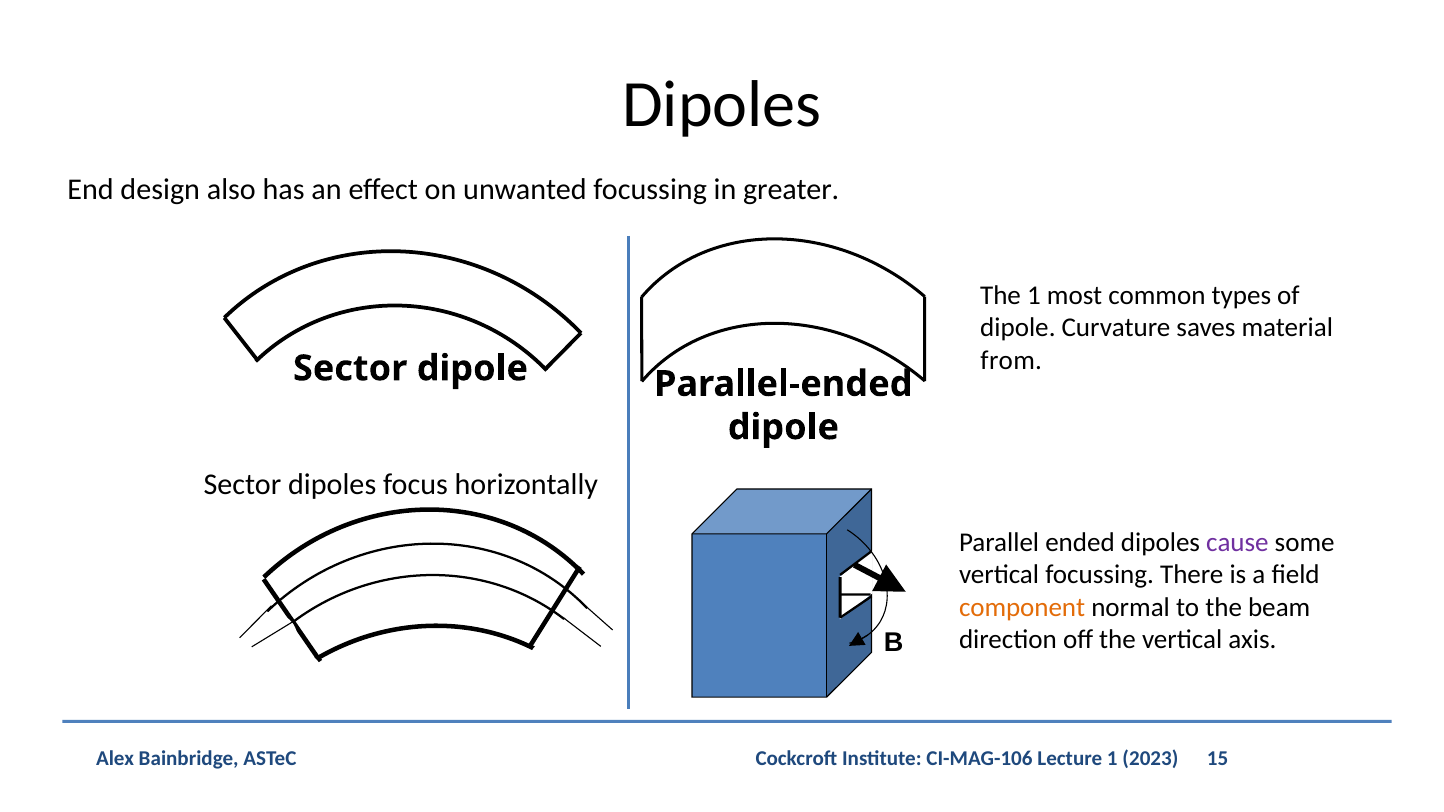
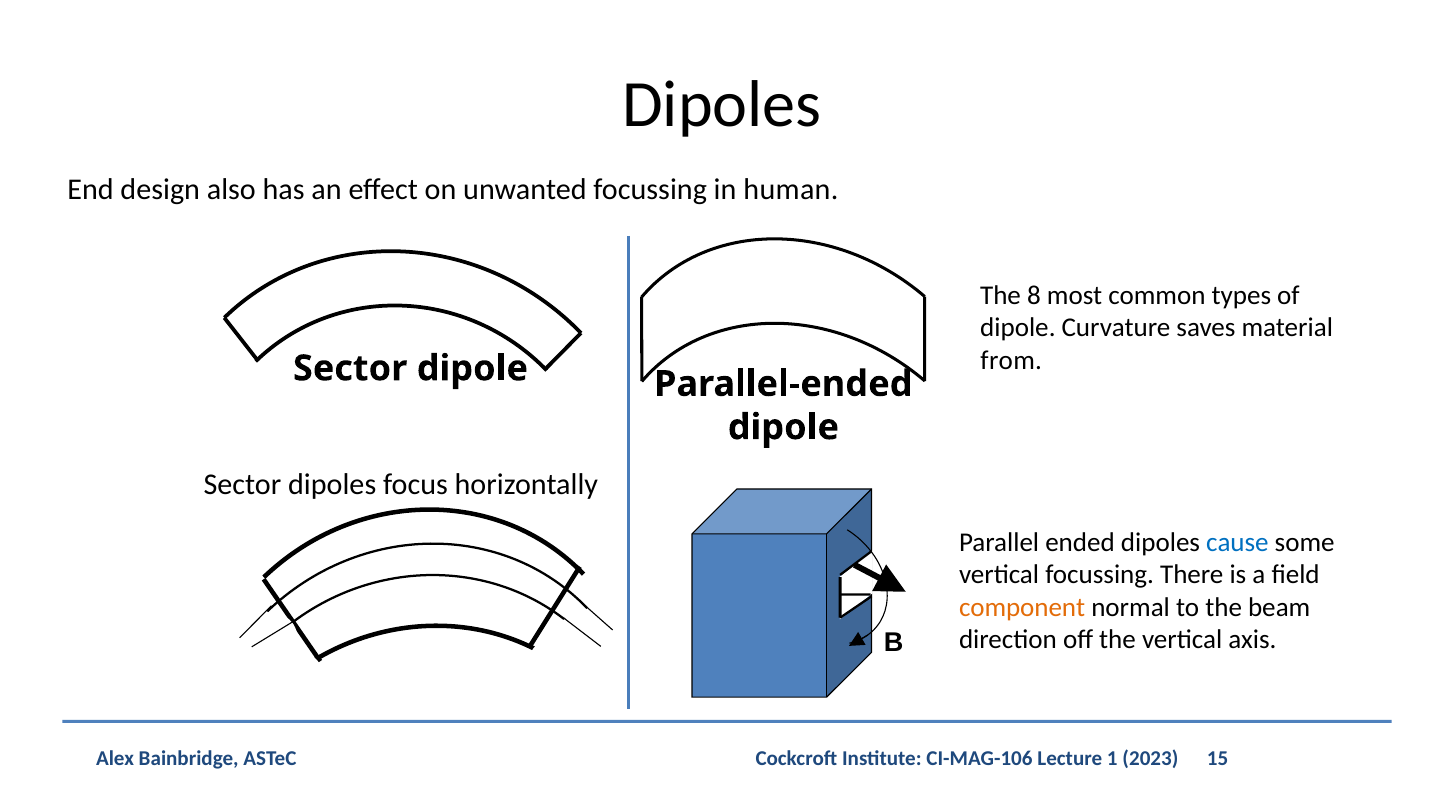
greater: greater -> human (791, 190)
The 1: 1 -> 8 (1034, 295)
cause colour: purple -> blue (1237, 542)
